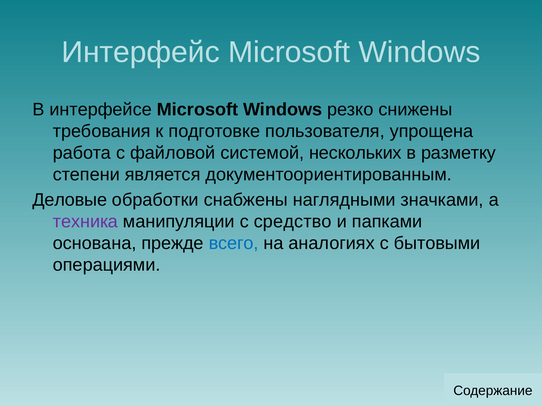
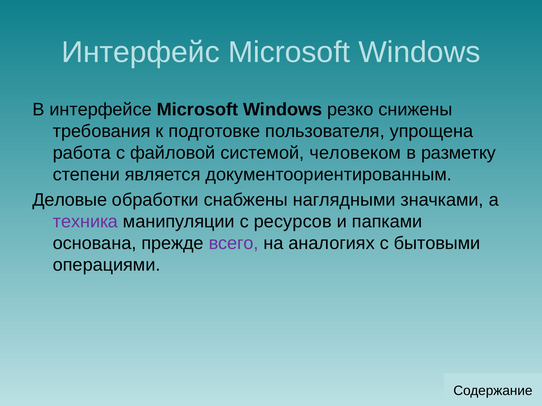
нескольких: нескольких -> человеком (355, 153)
средство: средство -> ресурсов (293, 222)
всего colour: blue -> purple (234, 243)
